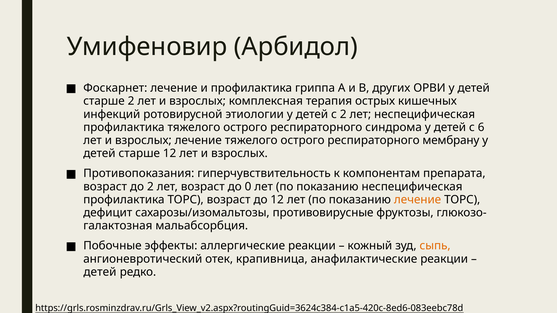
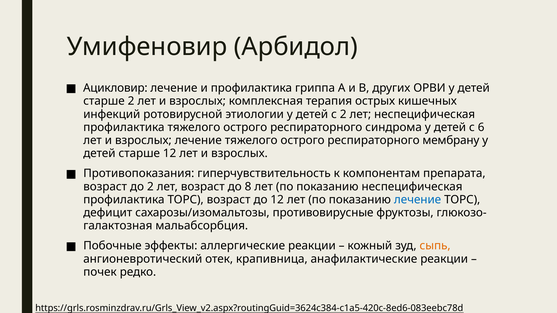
Фоскарнет: Фоскарнет -> Ацикловир (115, 88)
0: 0 -> 8 (248, 187)
лечение colour: orange -> blue (418, 200)
детей: детей -> почек (100, 272)
